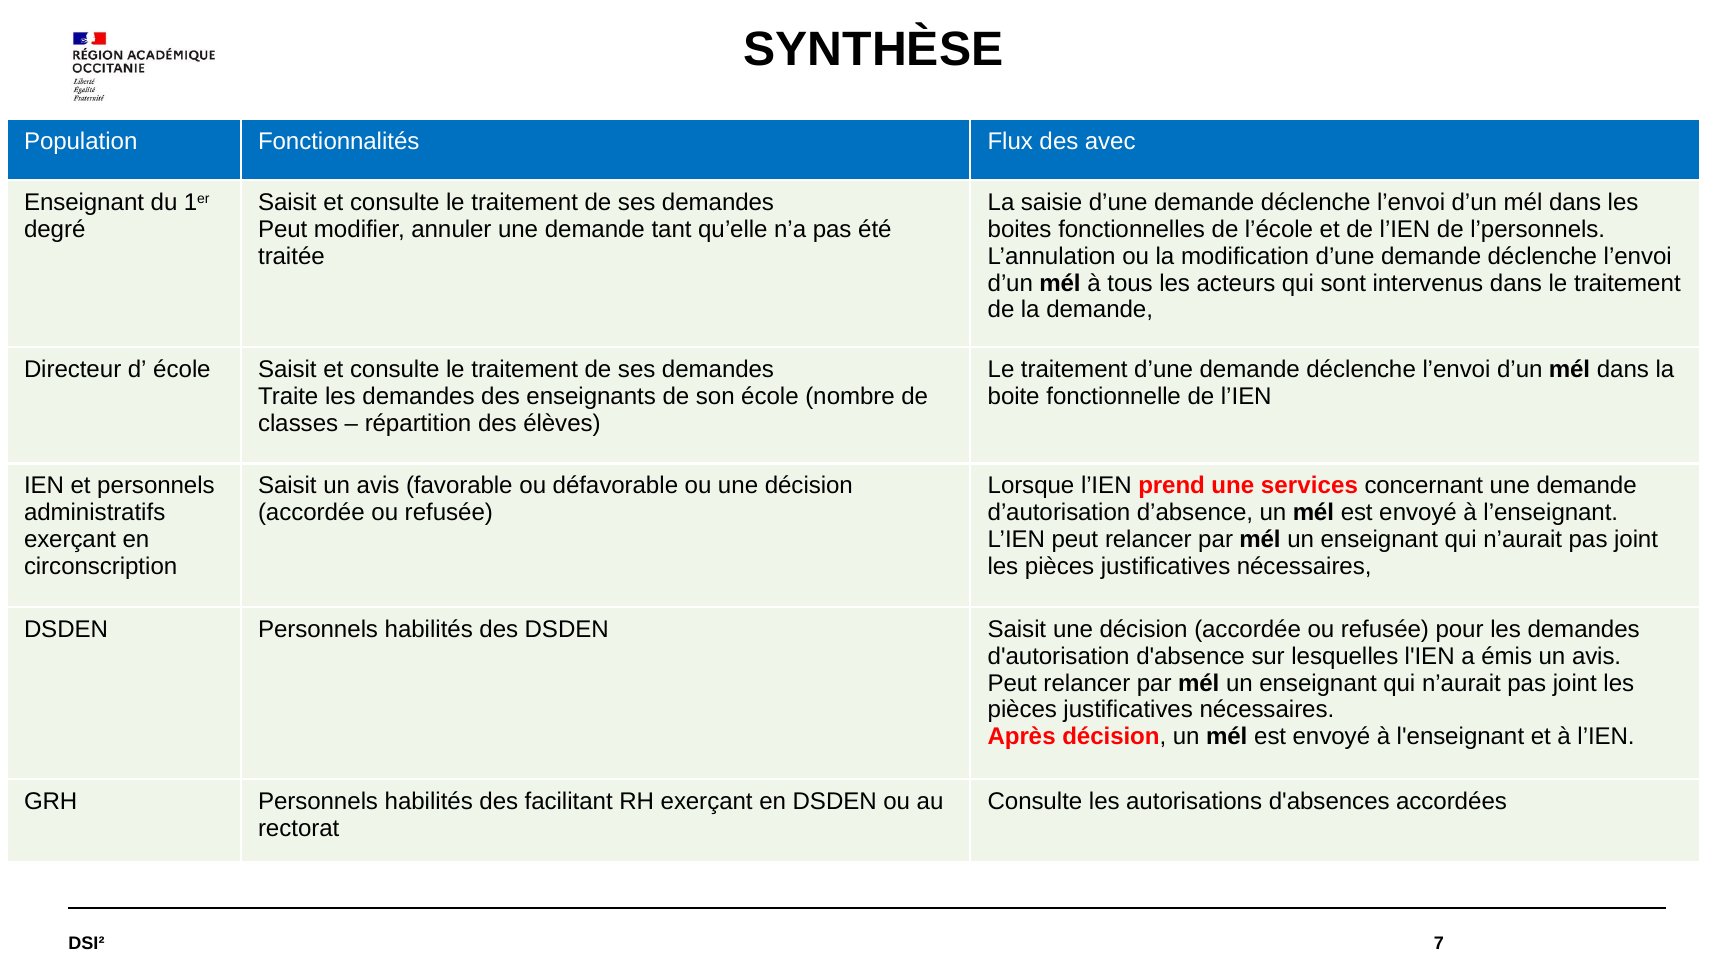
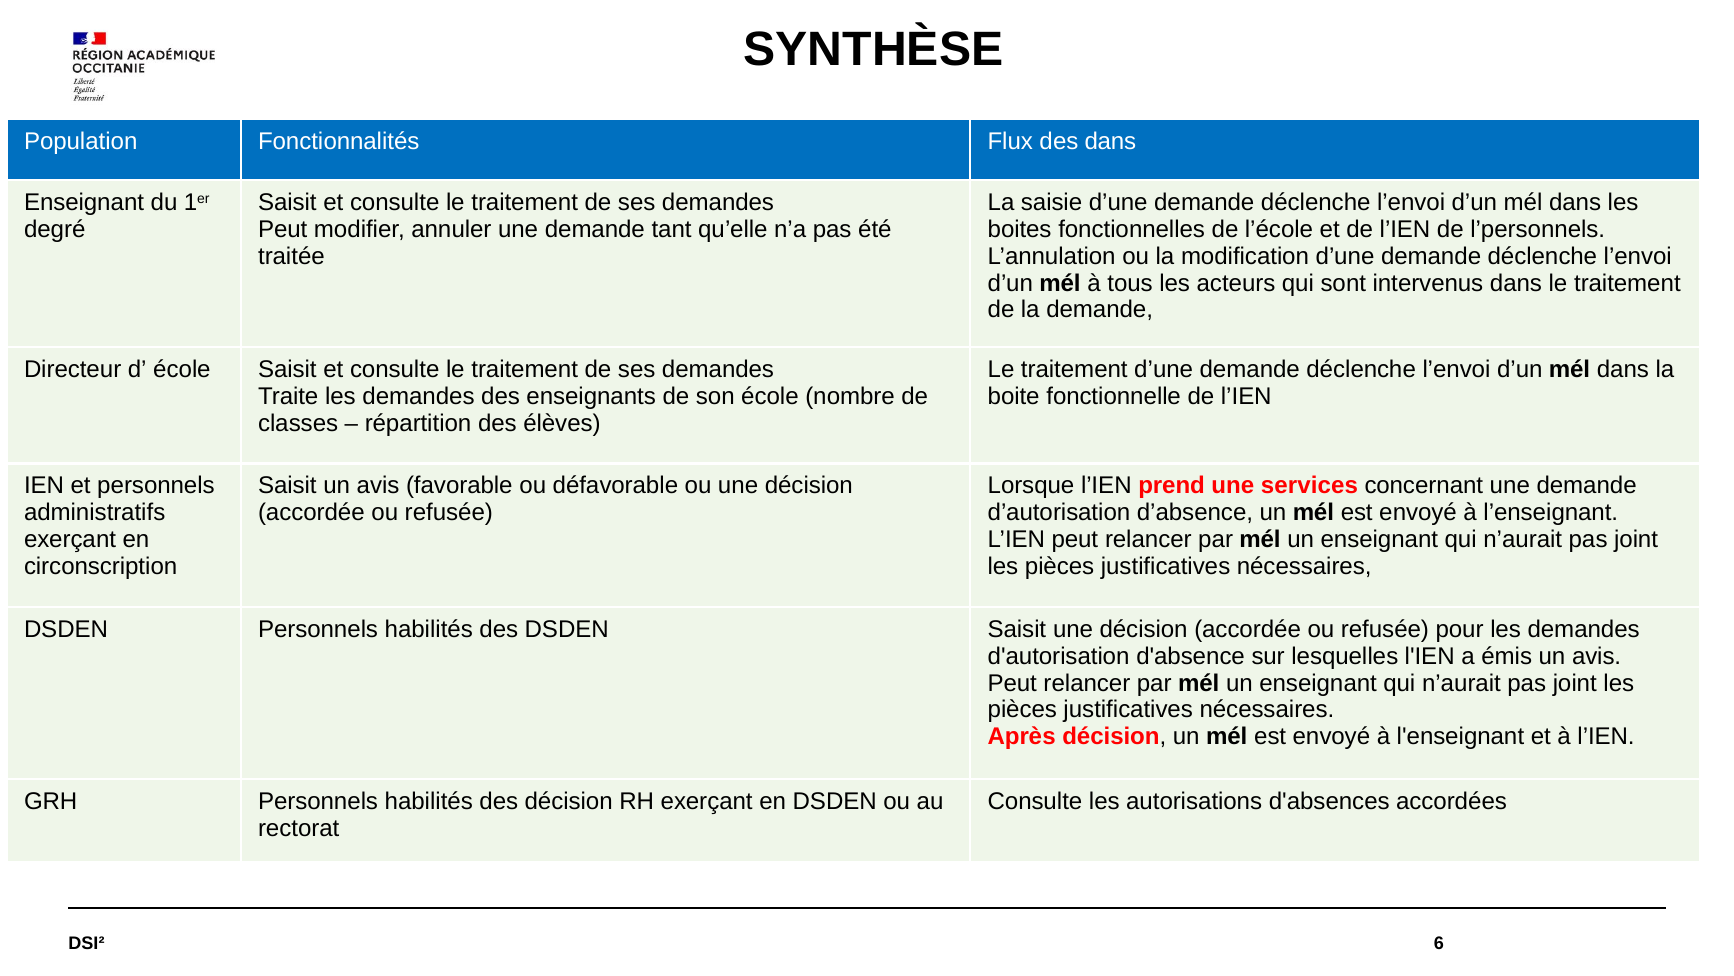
des avec: avec -> dans (1110, 141)
des facilitant: facilitant -> décision (569, 801)
7: 7 -> 6 (1439, 942)
